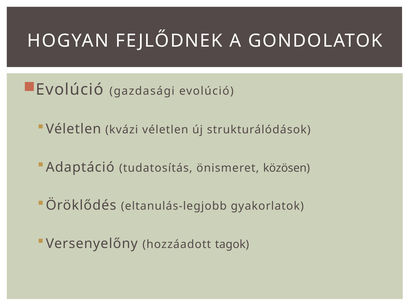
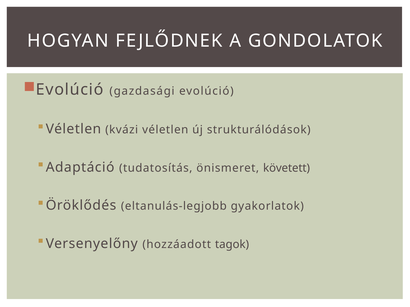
közösen: közösen -> követett (287, 168)
